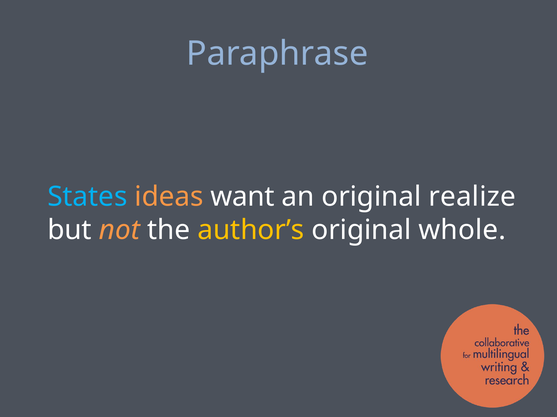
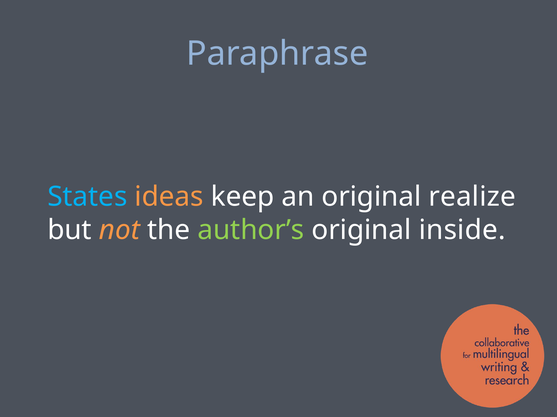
want: want -> keep (242, 197)
author’s colour: yellow -> light green (251, 230)
whole: whole -> inside (462, 230)
